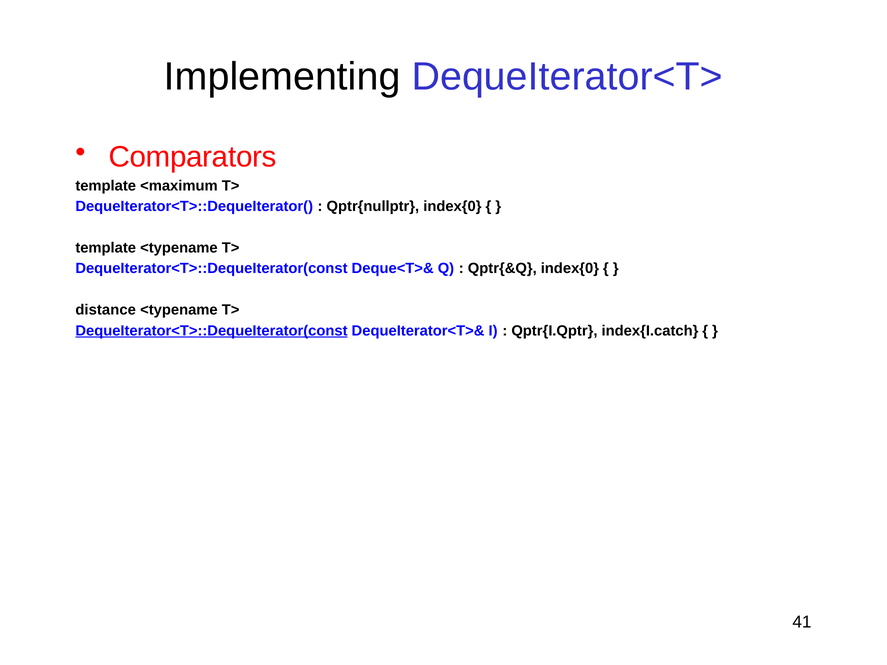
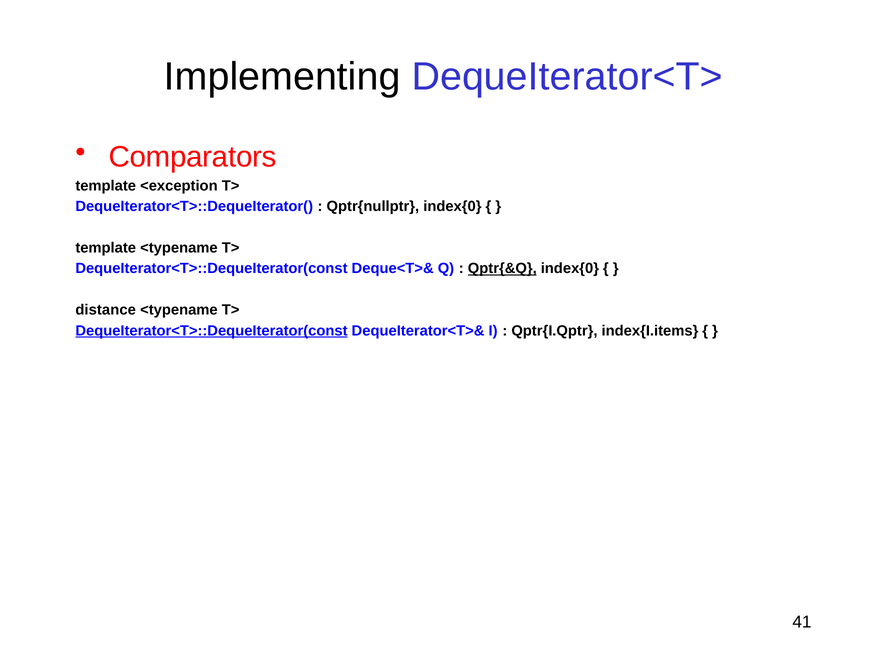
<maximum: <maximum -> <exception (179, 186)
Qptr{&Q underline: none -> present (502, 269)
index{I.catch: index{I.catch -> index{I.items (650, 331)
